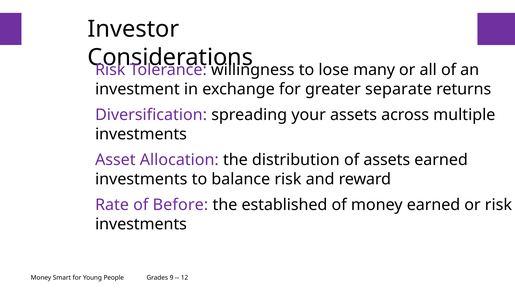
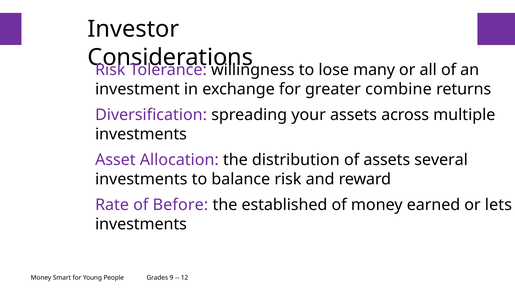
separate: separate -> combine (398, 90)
assets earned: earned -> several (441, 160)
or risk: risk -> lets (498, 205)
